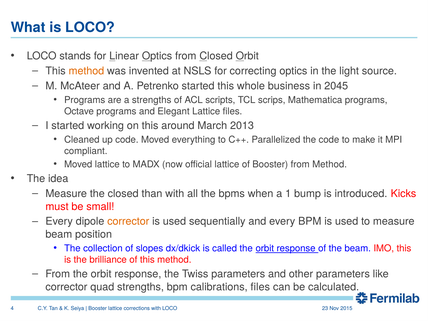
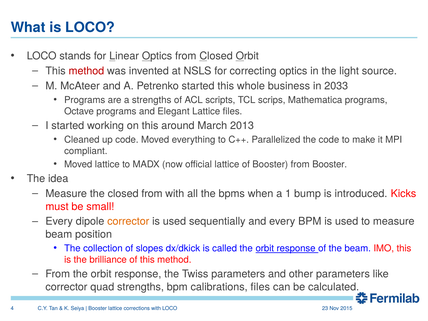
method colour: orange -> red (86, 71)
2045: 2045 -> 2033 (336, 86)
from Method: Method -> Booster (330, 164)
closed than: than -> from (152, 194)
